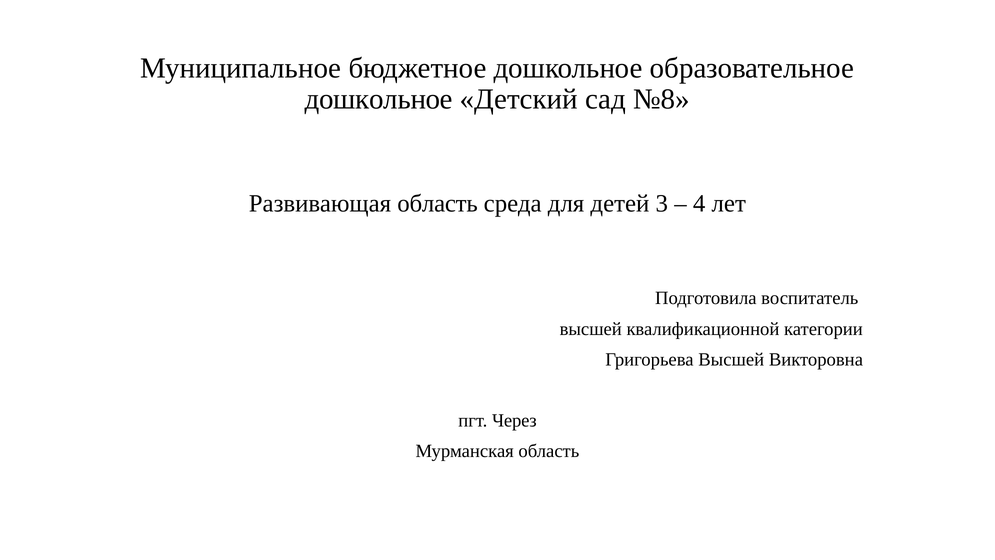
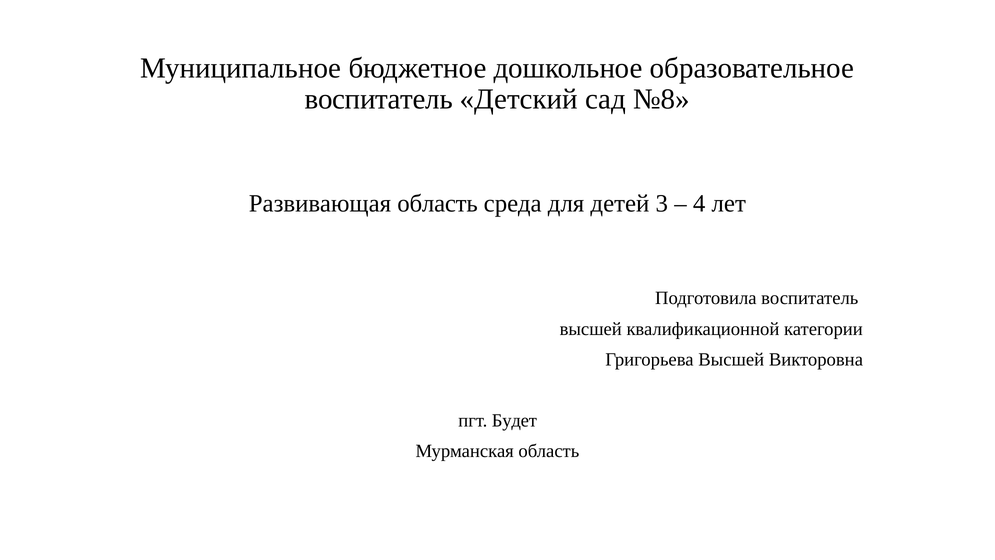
дошкольное: дошкольное -> воспитатель (379, 99)
Через: Через -> Будет (514, 420)
